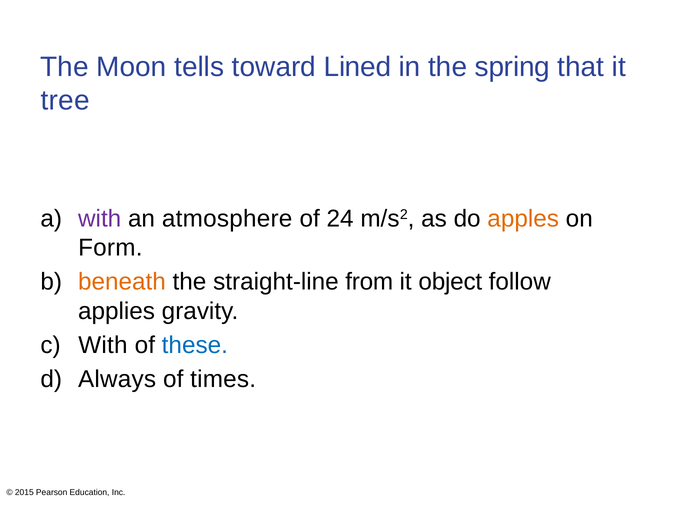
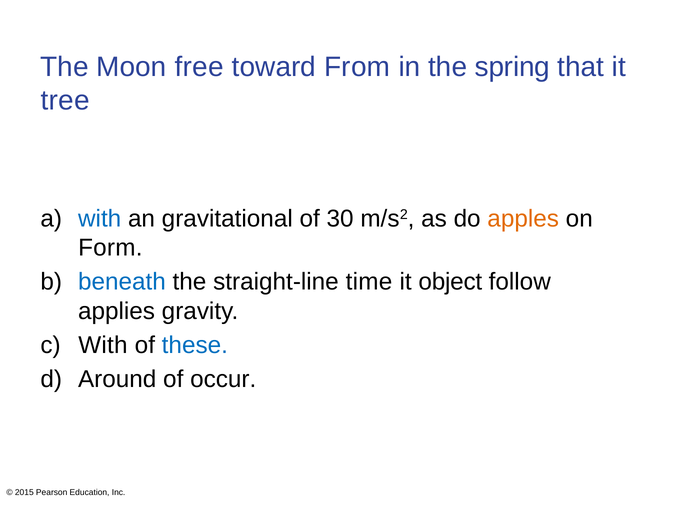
tells: tells -> free (199, 67)
Lined: Lined -> From (357, 67)
with colour: purple -> blue (100, 219)
atmosphere: atmosphere -> gravitational (227, 219)
24: 24 -> 30 (340, 219)
beneath colour: orange -> blue (122, 282)
from: from -> time (369, 282)
Always: Always -> Around (117, 379)
times: times -> occur (223, 379)
